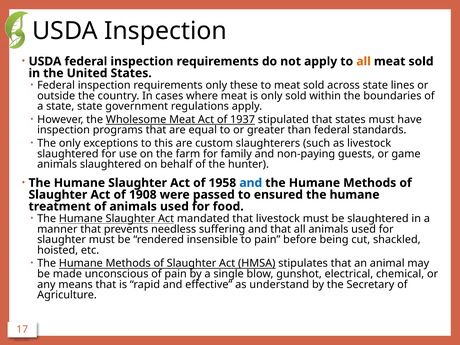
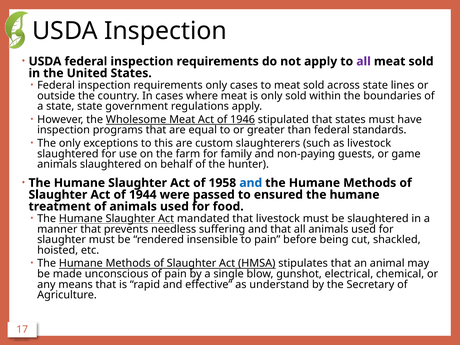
all colour: orange -> purple (364, 61)
only these: these -> cases (244, 85)
1937: 1937 -> 1946 (243, 120)
1908: 1908 -> 1944 (143, 195)
